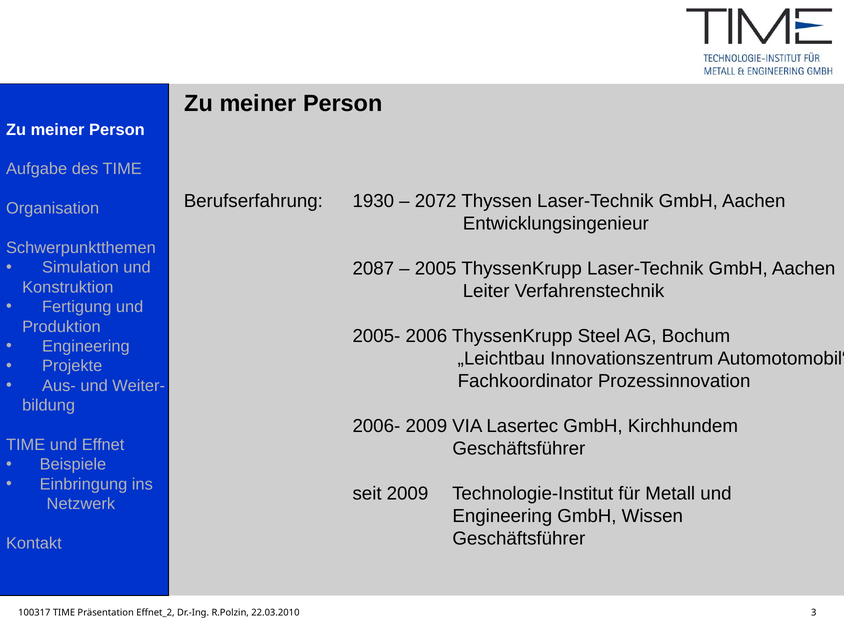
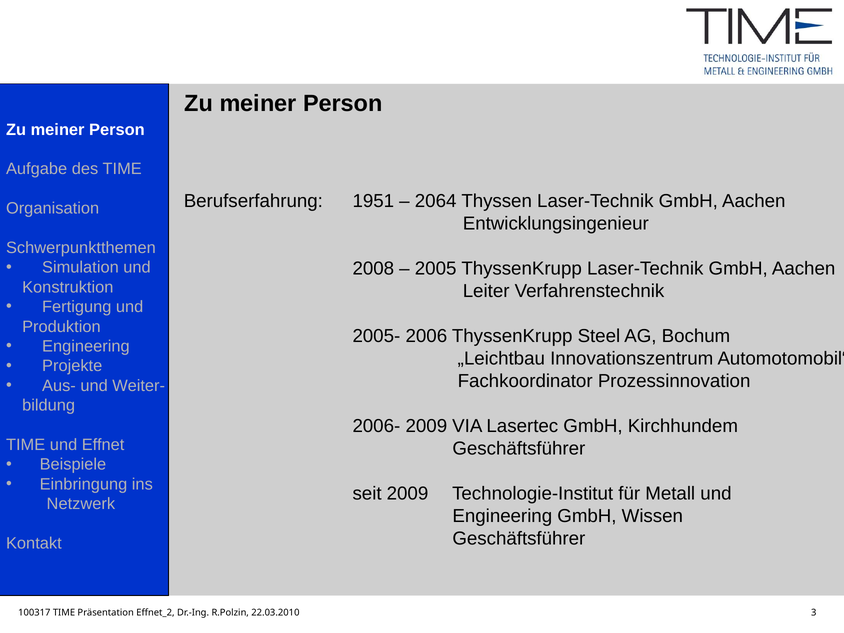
1930: 1930 -> 1951 (373, 201)
2072: 2072 -> 2064 (436, 201)
2087: 2087 -> 2008 (373, 269)
